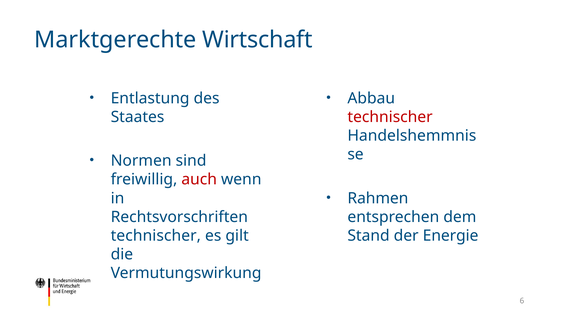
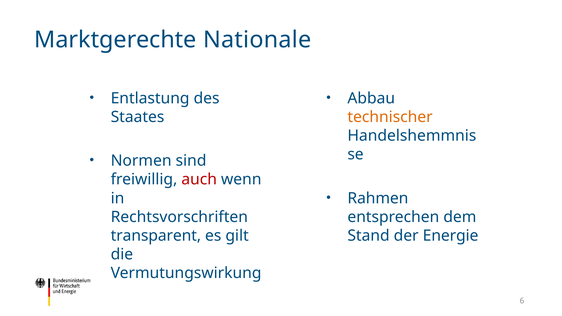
Wirtschaft: Wirtschaft -> Nationale (257, 40)
technischer colour: red -> orange (390, 117)
technischer: technischer -> transparent (156, 236)
